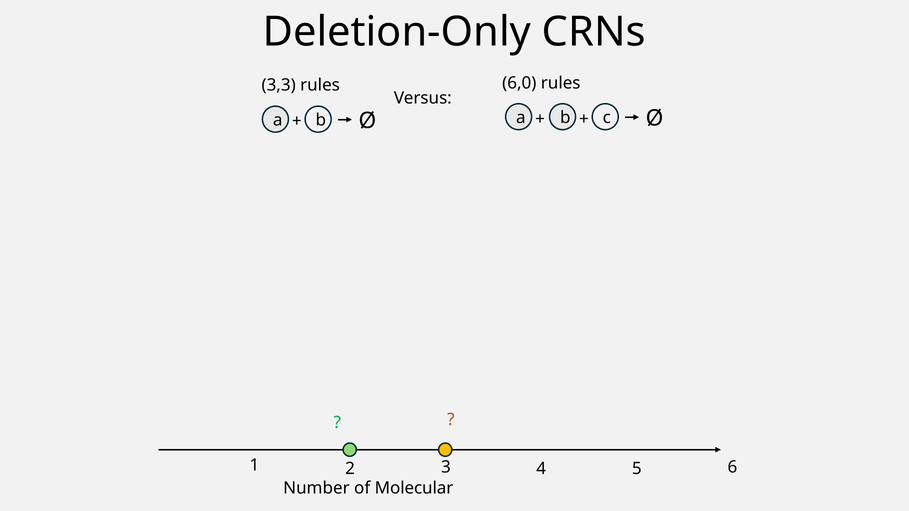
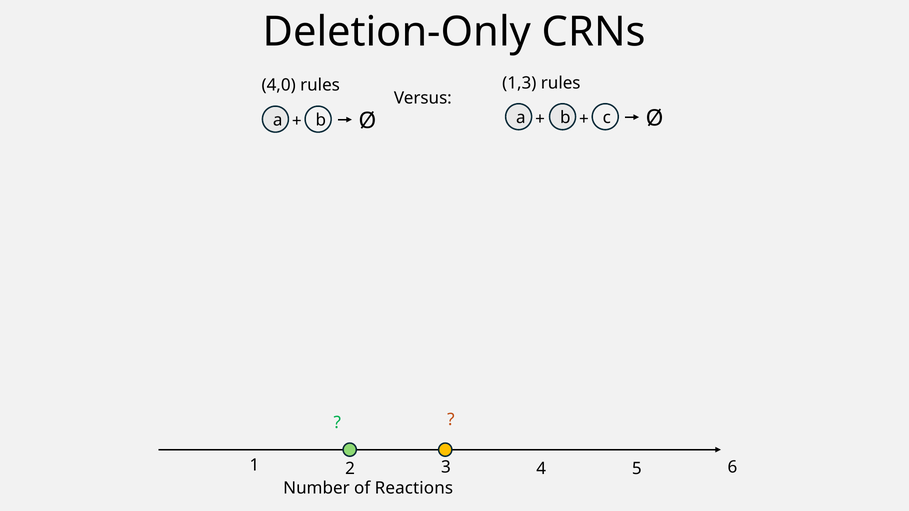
6,0: 6,0 -> 1,3 (519, 83)
3,3: 3,3 -> 4,0 (279, 85)
Molecular: Molecular -> Reactions (414, 488)
